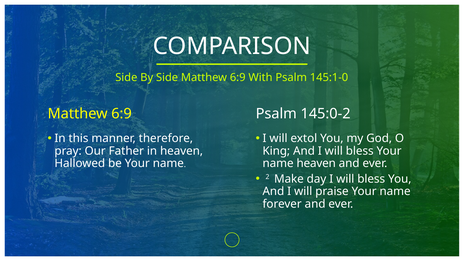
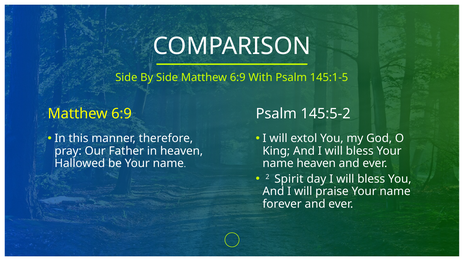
145:1-0: 145:1-0 -> 145:1-5 (329, 78)
145:0-2: 145:0-2 -> 145:5-2 (326, 114)
Make: Make -> Spirit (289, 179)
